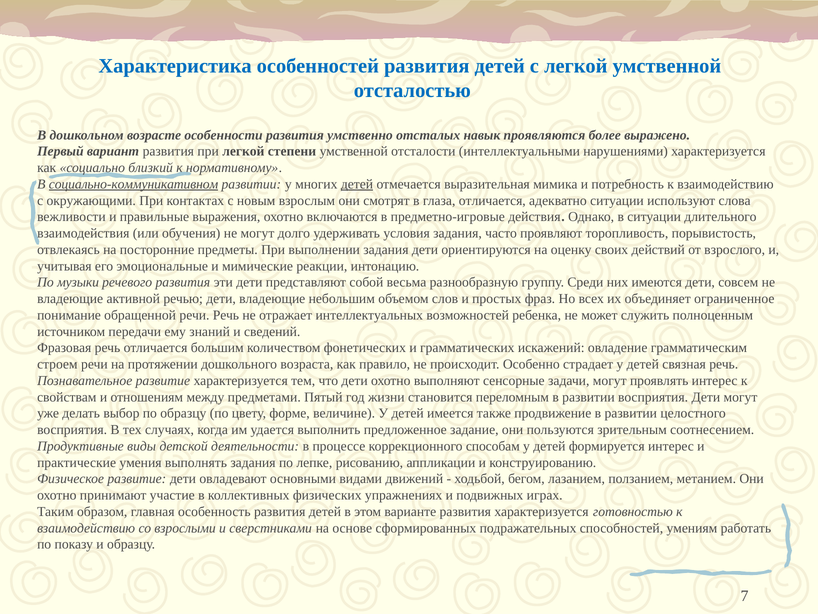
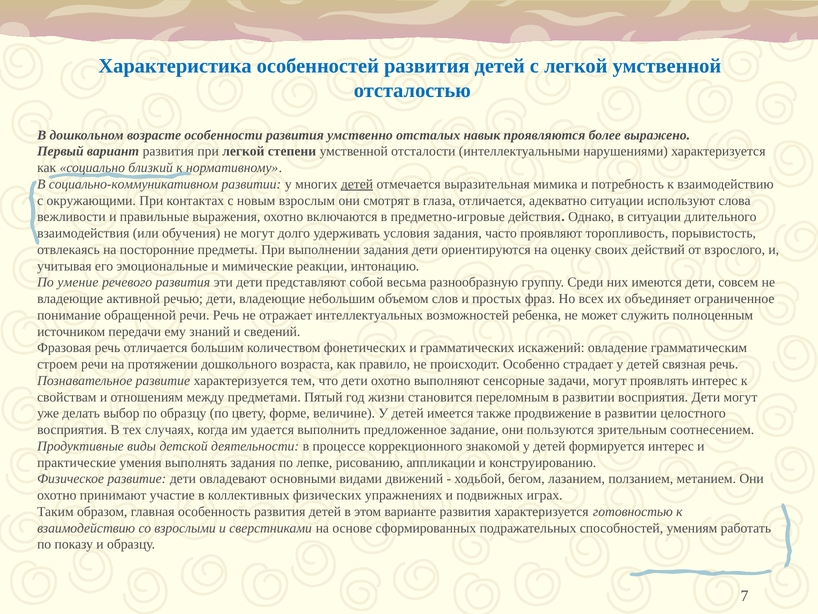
социально-коммуникативном underline: present -> none (134, 184)
музыки: музыки -> умение (78, 282)
способам: способам -> знакомой (493, 446)
